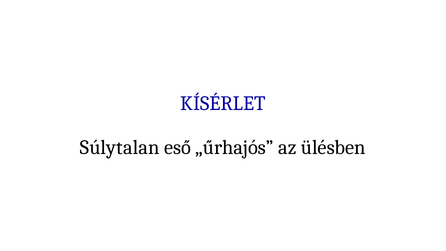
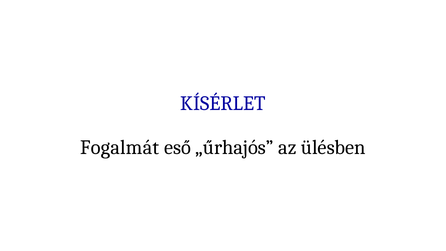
Súlytalan: Súlytalan -> Fogalmát (120, 147)
